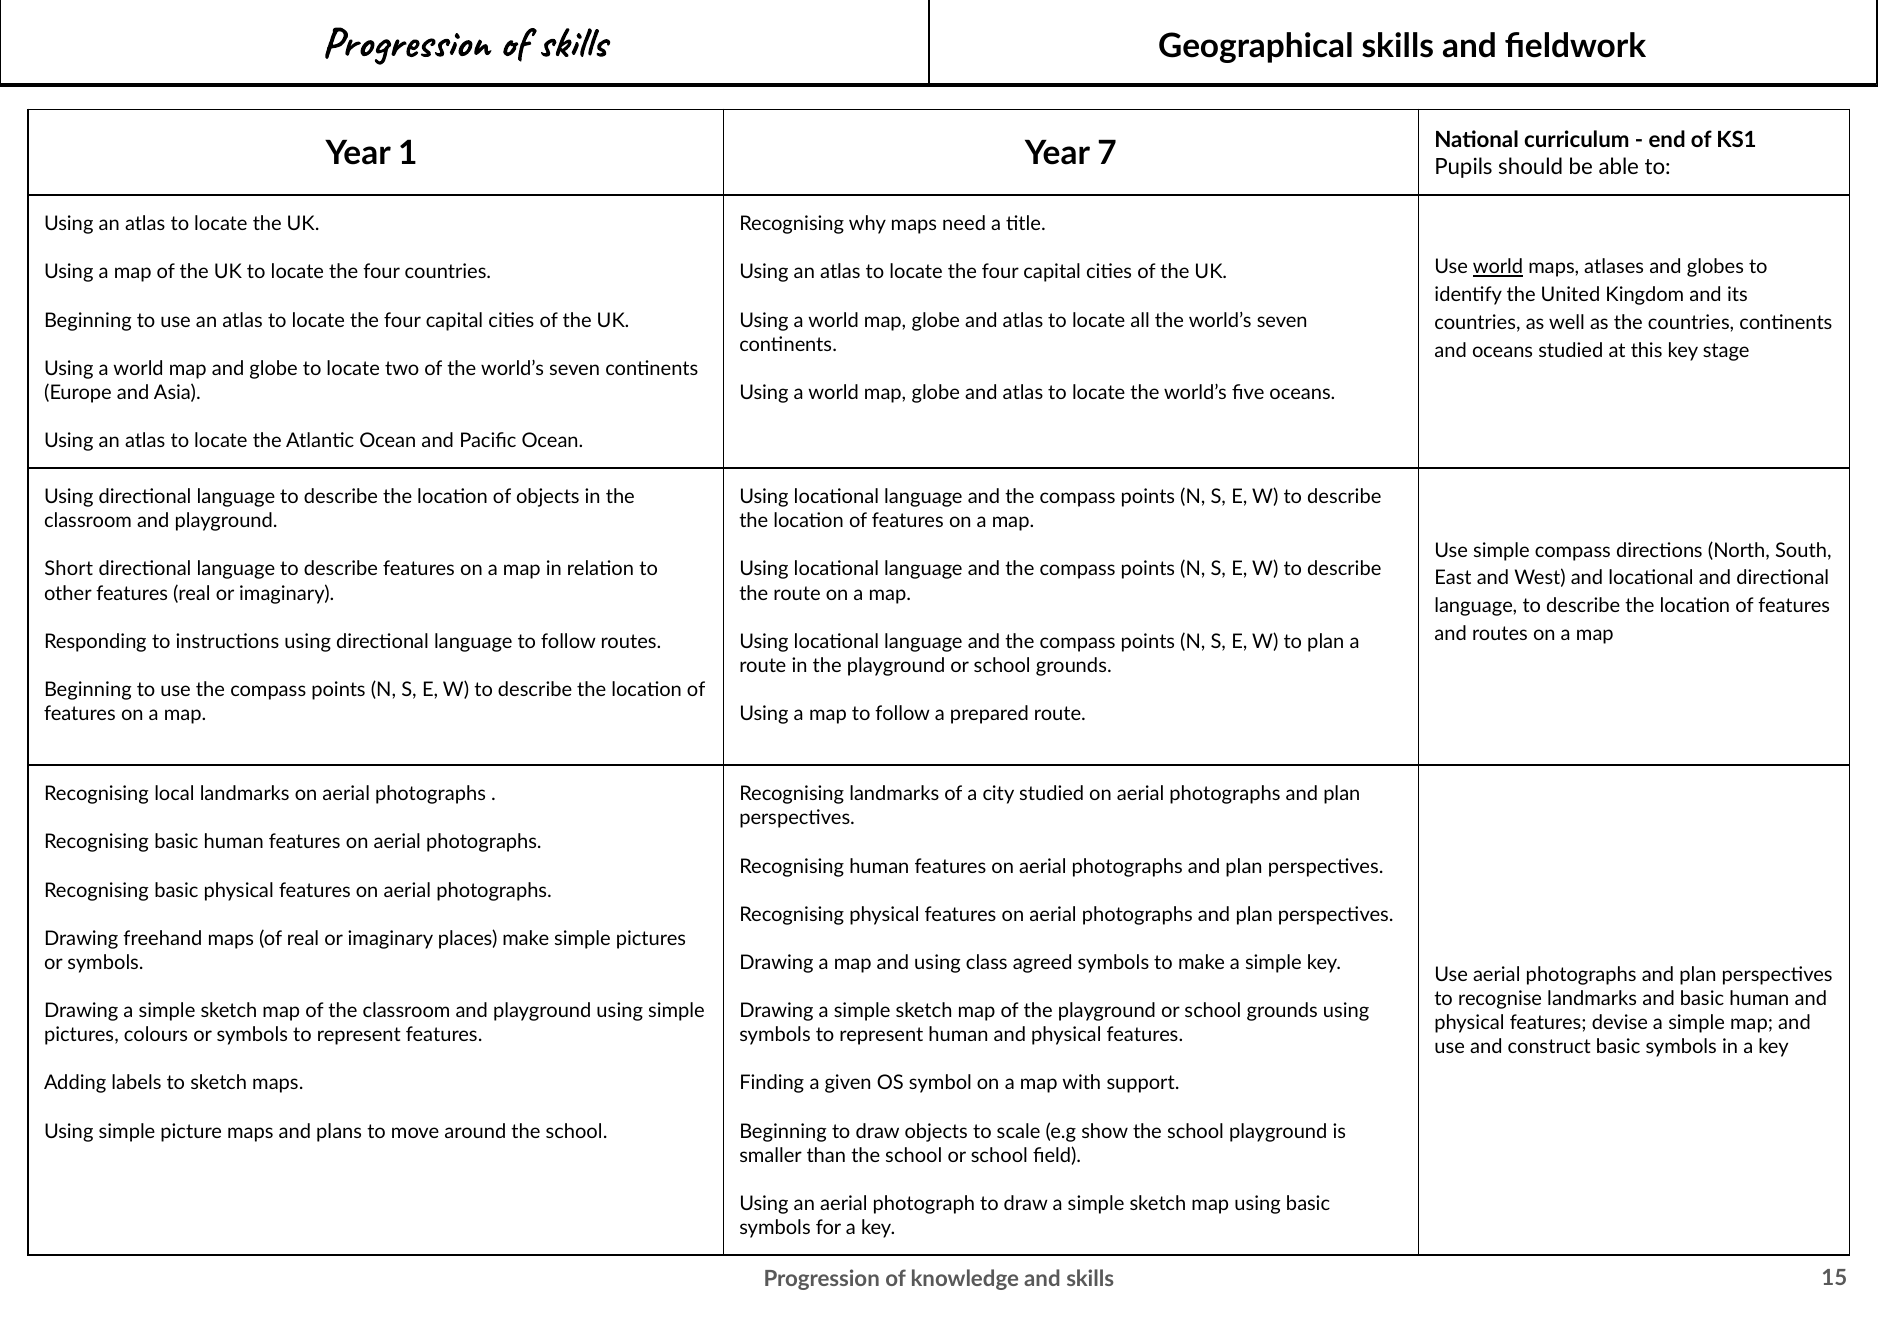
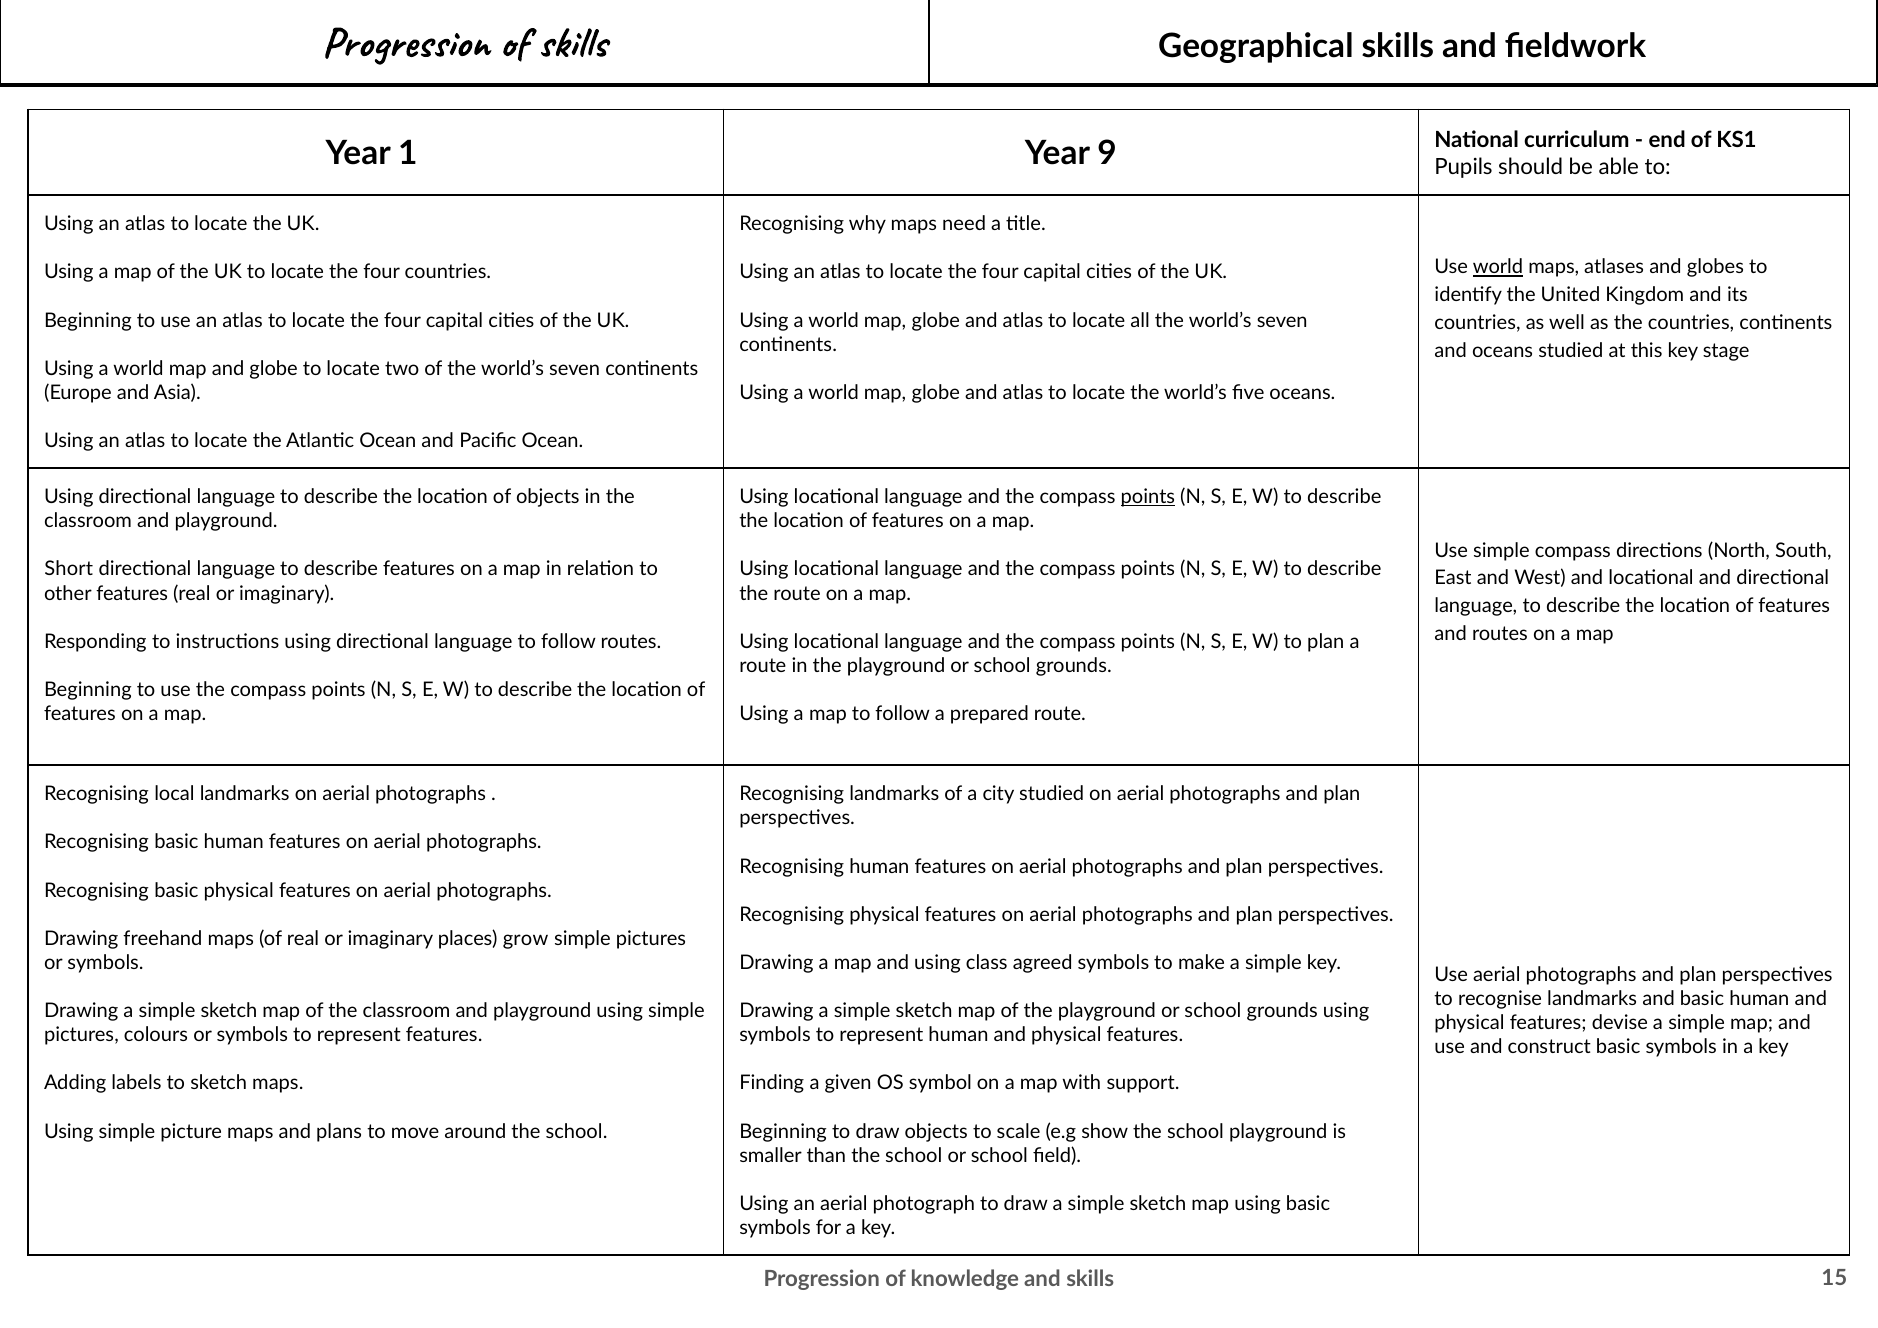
7: 7 -> 9 (1107, 154)
points underline: none -> present (1148, 497)
places make: make -> grow (526, 939)
